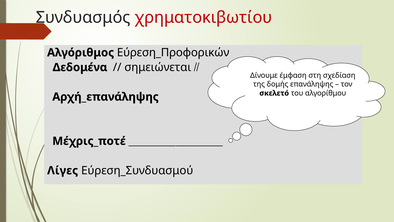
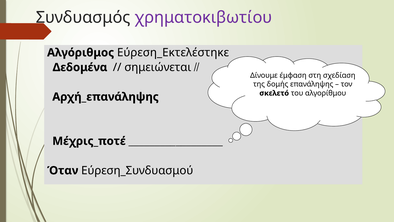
χρηματοκιβωτίου colour: red -> purple (203, 17)
Εύρεση_Προφορικών: Εύρεση_Προφορικών -> Εύρεση_Εκτελέστηκε (173, 53)
Λίγες: Λίγες -> Όταν (63, 170)
